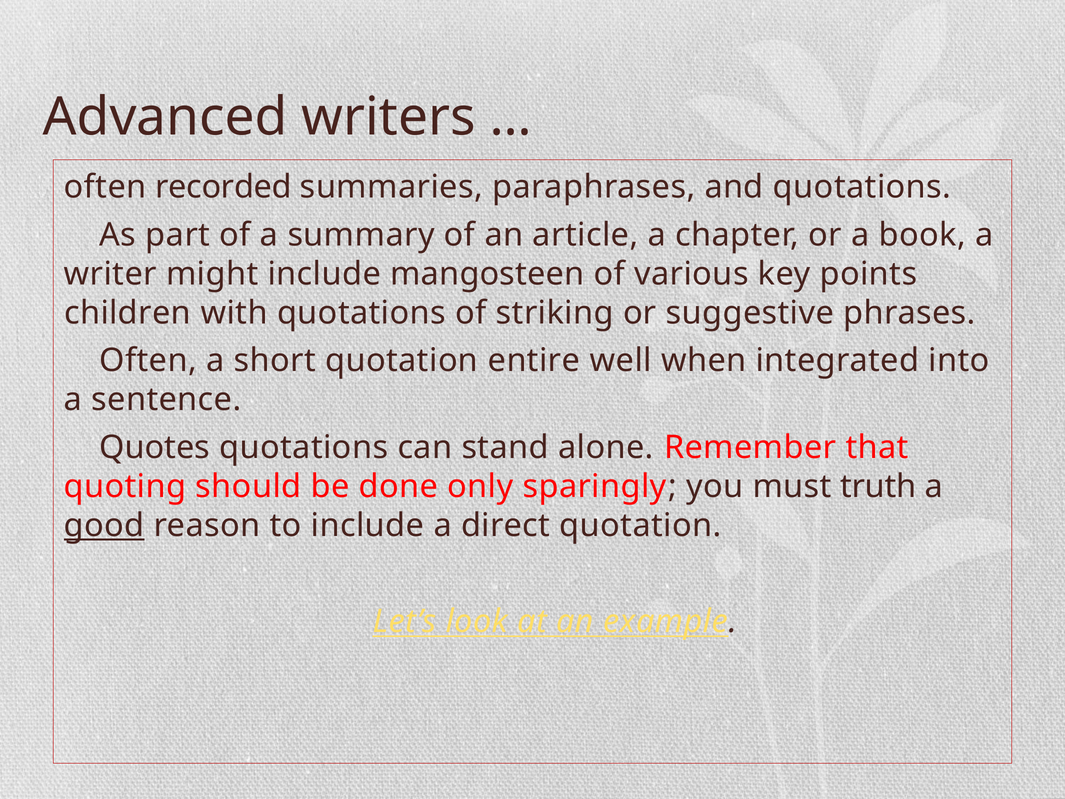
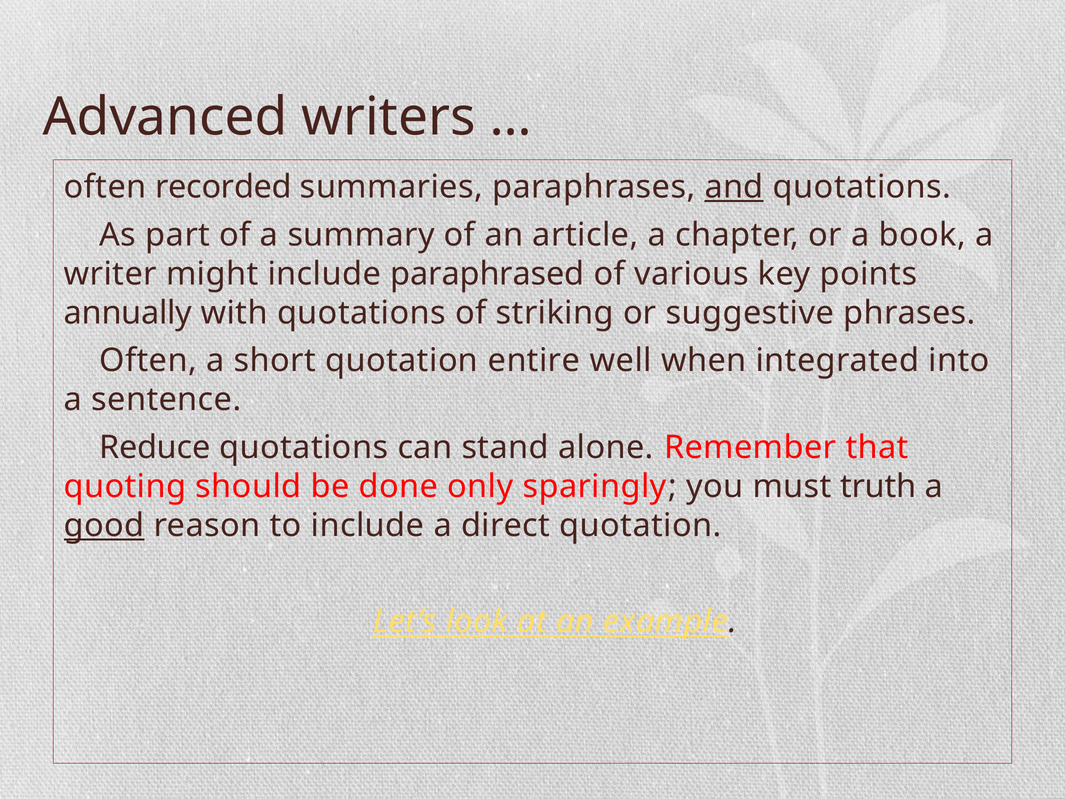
and underline: none -> present (734, 187)
mangosteen: mangosteen -> paraphrased (487, 274)
children: children -> annually (128, 313)
Quotes: Quotes -> Reduce (155, 447)
